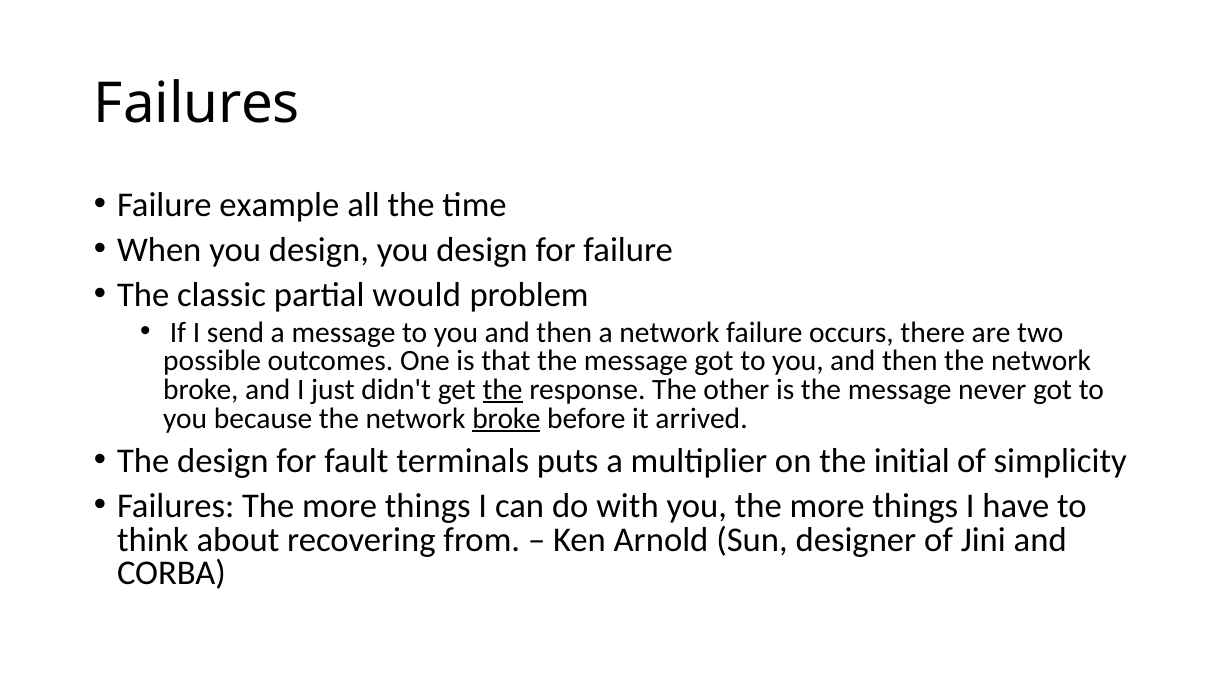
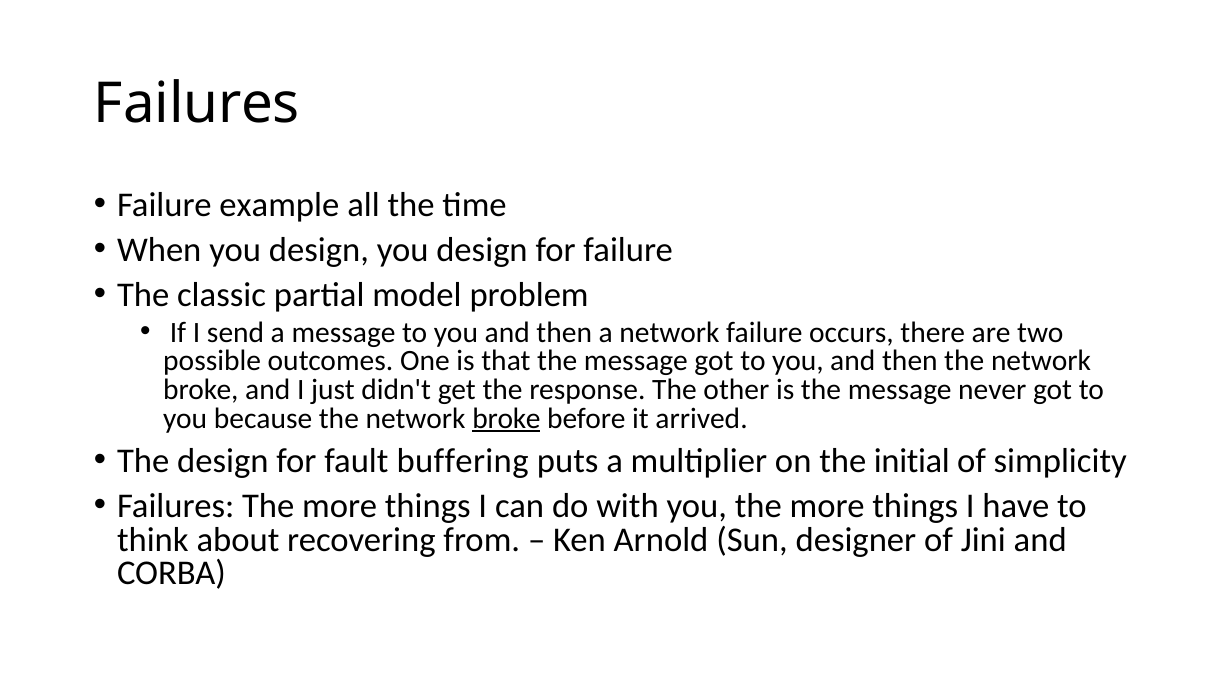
would: would -> model (417, 295)
the underline: present -> none (503, 390)
terminals: terminals -> buffering (463, 461)
